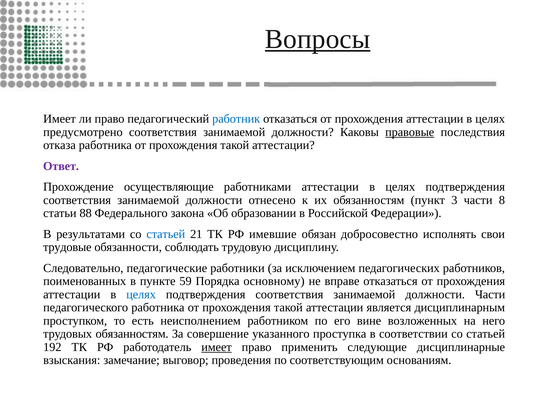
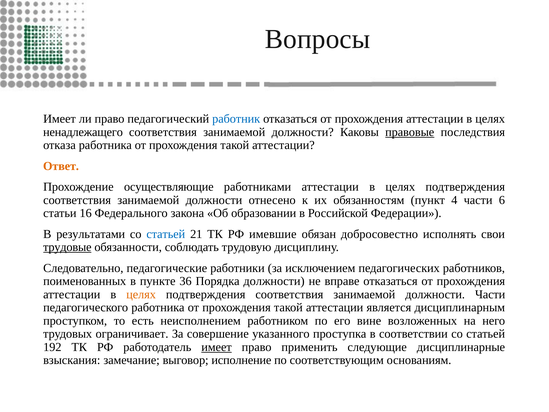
Вопросы underline: present -> none (318, 39)
предусмотрено: предусмотрено -> ненадлежащего (83, 132)
Ответ colour: purple -> orange (61, 166)
3: 3 -> 4 (454, 200)
8: 8 -> 6 (502, 200)
88: 88 -> 16 (86, 213)
трудовые underline: none -> present (67, 247)
59: 59 -> 36 (186, 281)
Порядка основному: основному -> должности (274, 281)
целях colour: blue -> orange (141, 294)
трудовых обязанностям: обязанностям -> ограничивает (132, 334)
проведения: проведения -> исполнение (241, 360)
